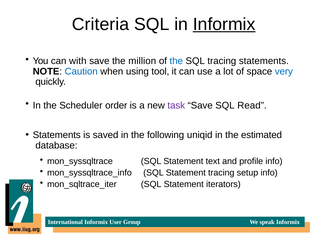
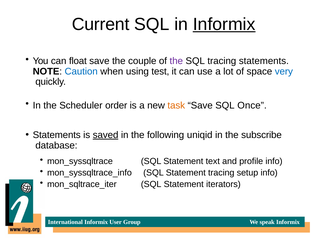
Criteria: Criteria -> Current (101, 24)
with: with -> float (78, 61)
million: million -> couple (142, 61)
the colour: blue -> purple (176, 61)
tool: tool -> test (160, 72)
task colour: purple -> orange (176, 106)
Read: Read -> Once (252, 106)
saved underline: none -> present (106, 135)
estimated: estimated -> subscribe (261, 135)
